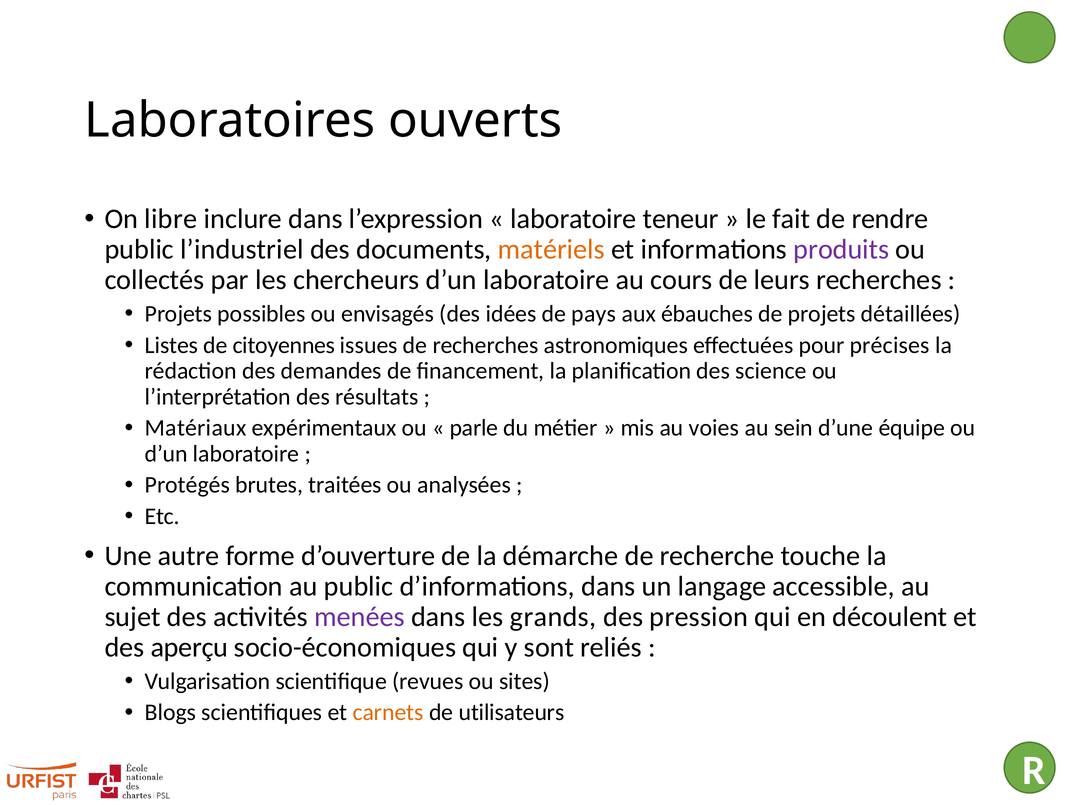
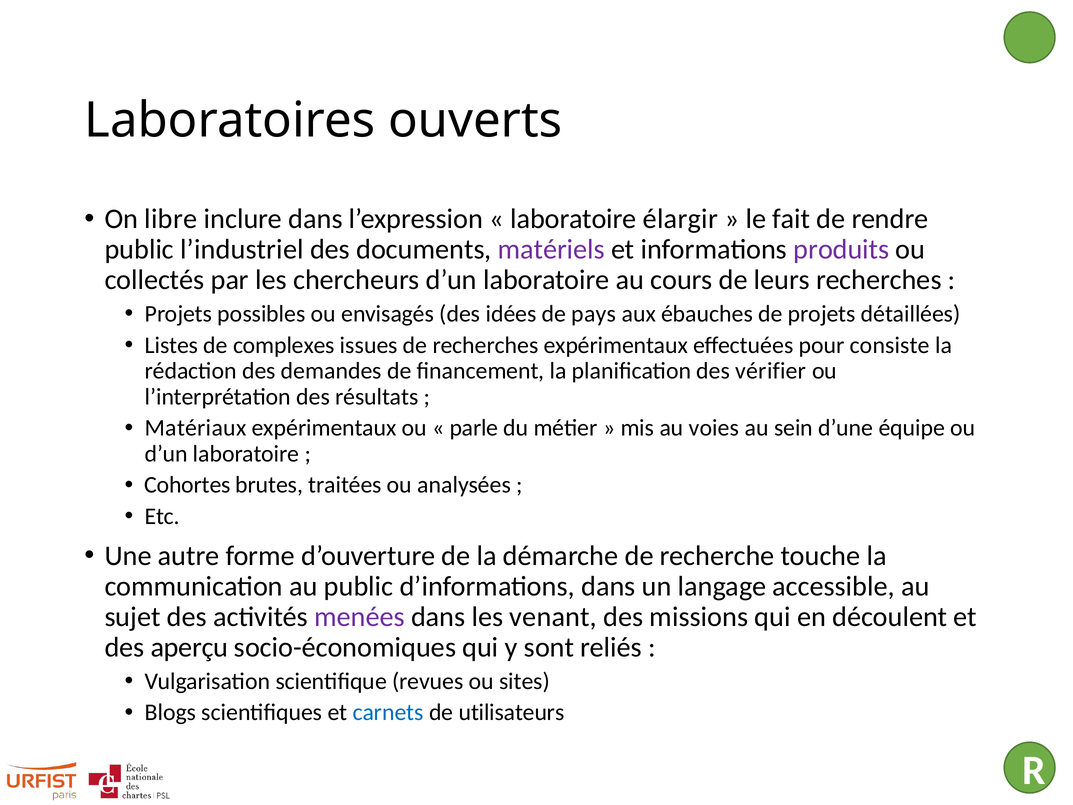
teneur: teneur -> élargir (680, 219)
matériels colour: orange -> purple (551, 249)
citoyennes: citoyennes -> complexes (284, 345)
recherches astronomiques: astronomiques -> expérimentaux (616, 345)
précises: précises -> consiste (890, 345)
science: science -> vérifier (771, 371)
Protégés: Protégés -> Cohortes (187, 485)
grands: grands -> venant (553, 617)
pression: pression -> missions (699, 617)
carnets colour: orange -> blue (388, 712)
